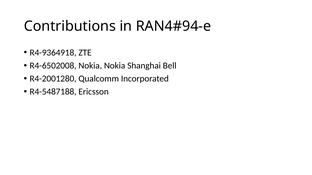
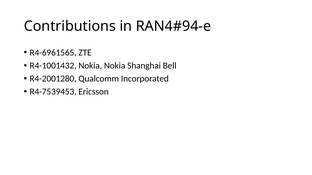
R4-9364918: R4-9364918 -> R4-6961565 (53, 53)
R4-6502008: R4-6502008 -> R4-1001432 (53, 66)
R4-5487188: R4-5487188 -> R4-7539453 (53, 92)
